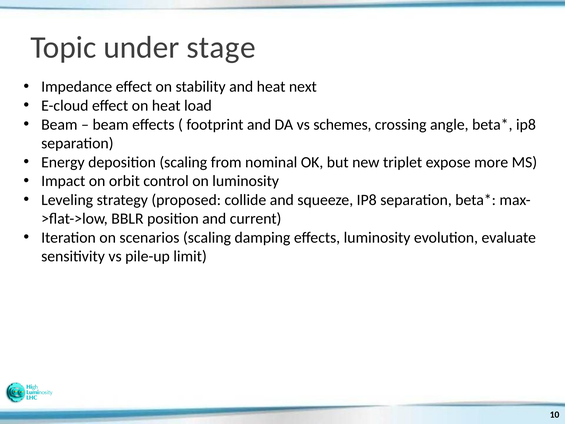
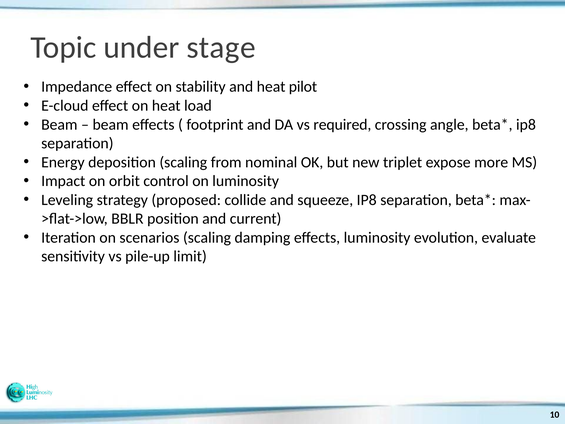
next: next -> pilot (303, 87)
schemes: schemes -> required (342, 124)
